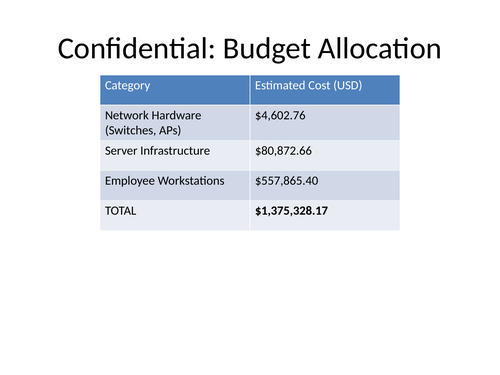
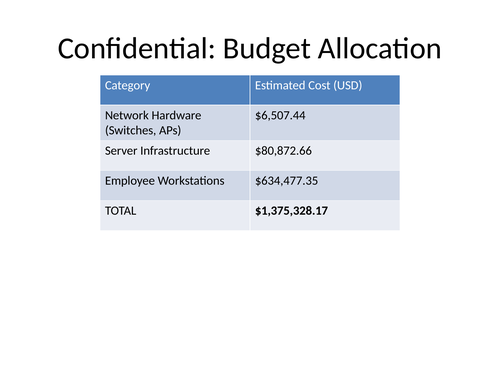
$4,602.76: $4,602.76 -> $6,507.44 (280, 115)
$557,865.40: $557,865.40 -> $634,477.35 (287, 181)
